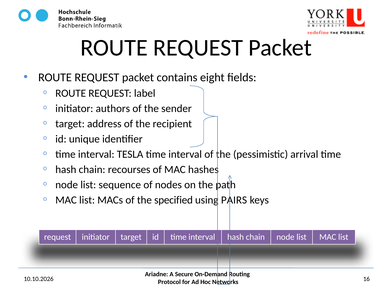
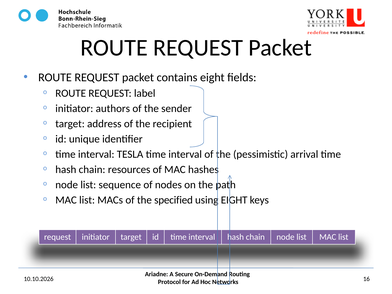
recourses: recourses -> resources (129, 169)
using PAIRS: PAIRS -> EIGHT (234, 200)
